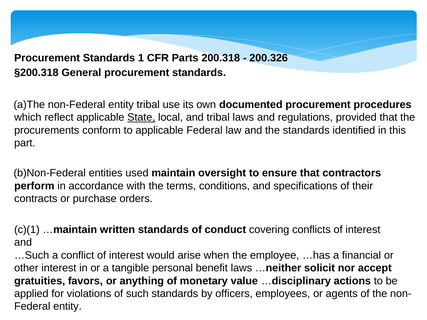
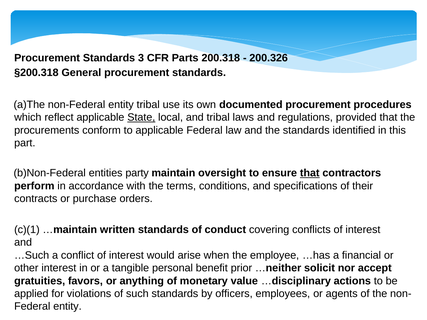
1: 1 -> 3 (141, 58)
used: used -> party (137, 173)
that underline: none -> present (310, 173)
benefit laws: laws -> prior (241, 268)
